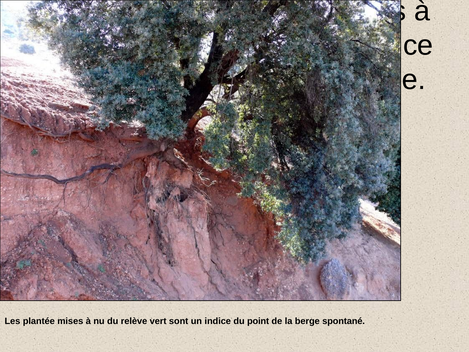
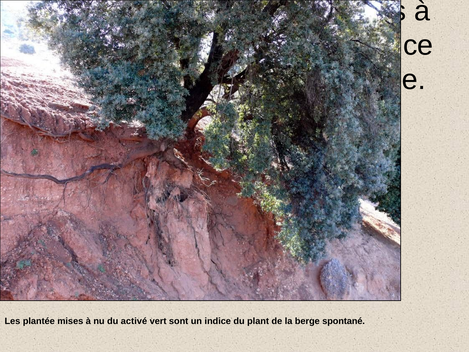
relève: relève -> activé (134, 321)
point: point -> plant (258, 321)
